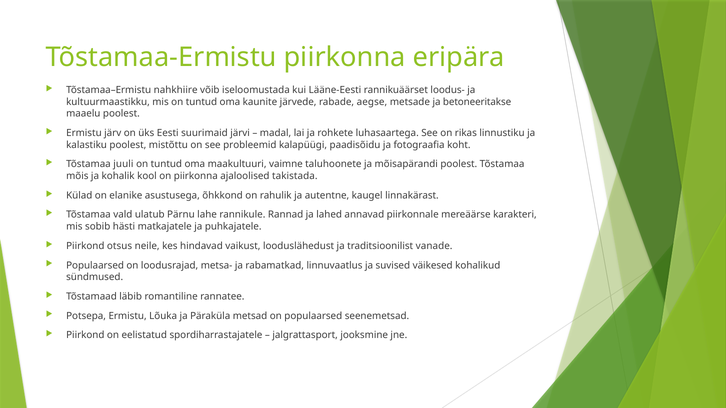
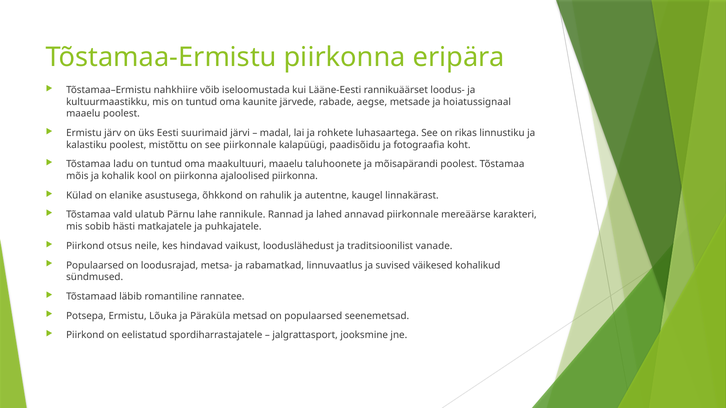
betoneeritakse: betoneeritakse -> hoiatussignaal (477, 102)
see probleemid: probleemid -> piirkonnale (250, 145)
juuli: juuli -> ladu (123, 164)
maakultuuri vaimne: vaimne -> maaelu (286, 164)
ajaloolised takistada: takistada -> piirkonna (295, 176)
